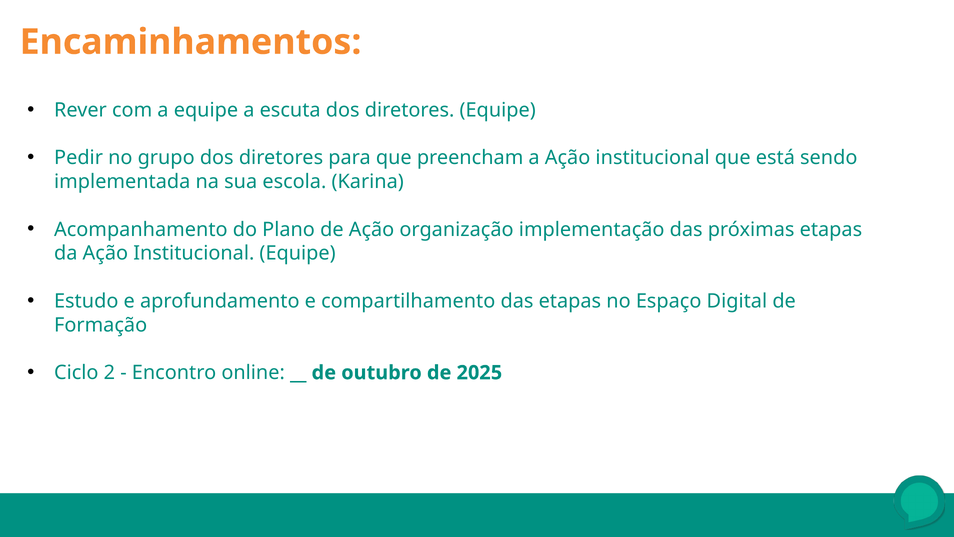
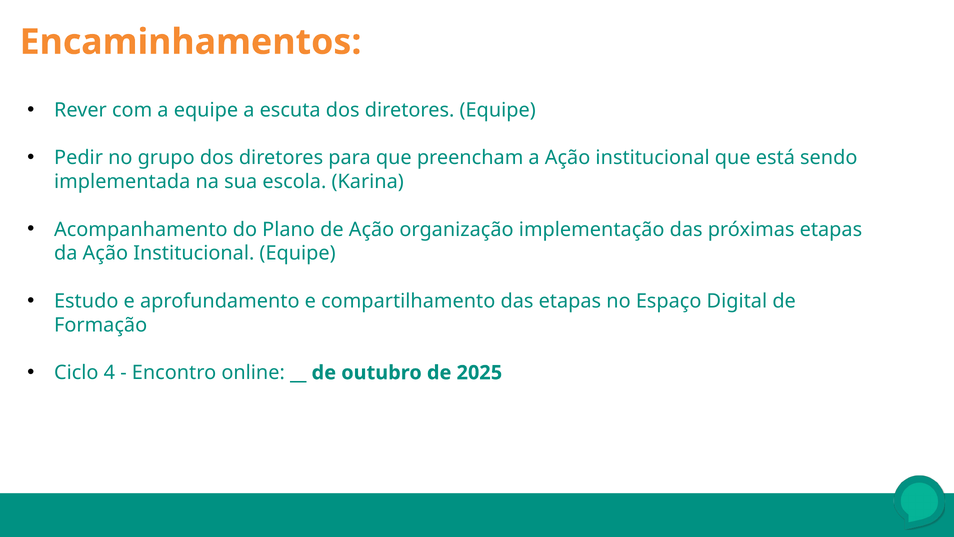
2: 2 -> 4 (109, 372)
